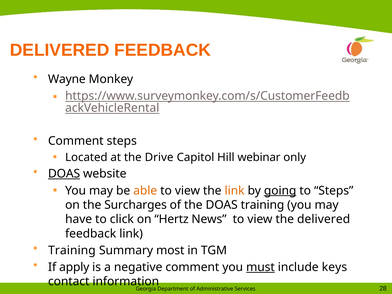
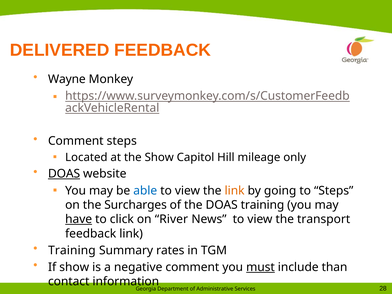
the Drive: Drive -> Show (159, 157)
webinar: webinar -> mileage (259, 157)
able colour: orange -> blue (145, 191)
going underline: present -> none (280, 191)
have underline: none -> present (79, 219)
Hertz: Hertz -> River (171, 219)
the delivered: delivered -> transport (324, 219)
most: most -> rates (170, 250)
If apply: apply -> show (74, 267)
keys: keys -> than (335, 267)
